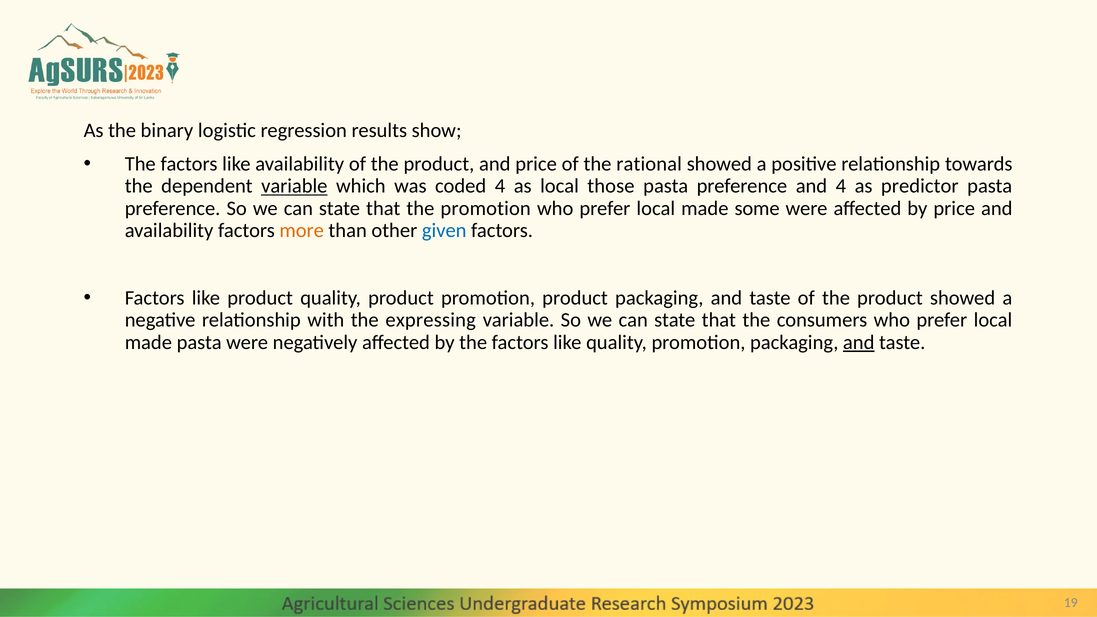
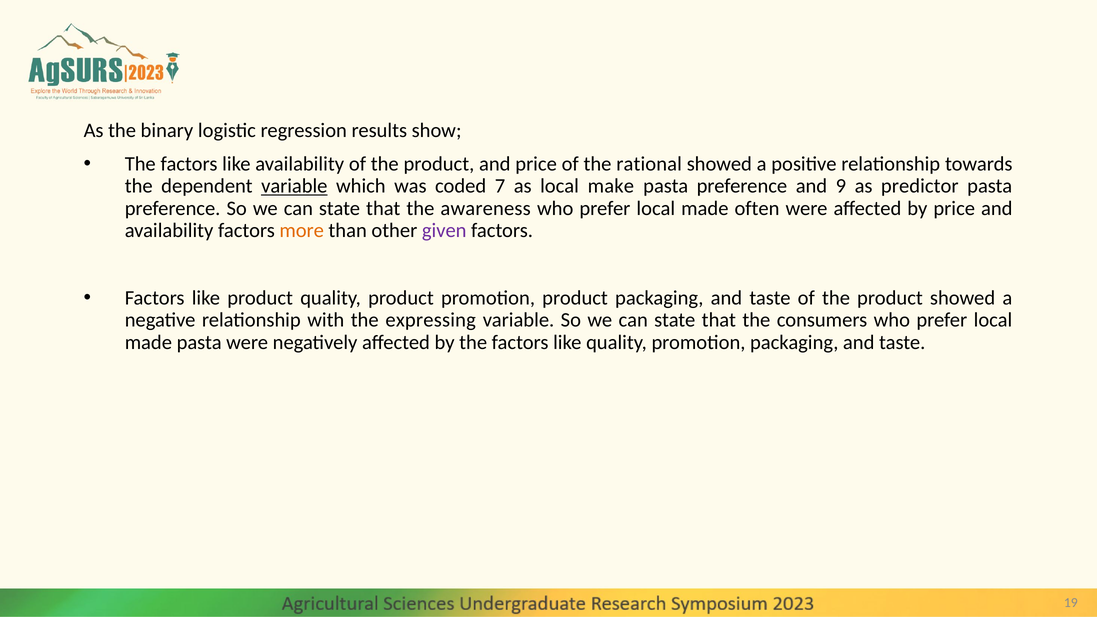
coded 4: 4 -> 7 (500, 186)
those: those -> make (611, 186)
and 4: 4 -> 9 (841, 186)
the promotion: promotion -> awareness (486, 208)
some: some -> often (757, 208)
given colour: blue -> purple (444, 231)
and underline: present -> none (859, 342)
